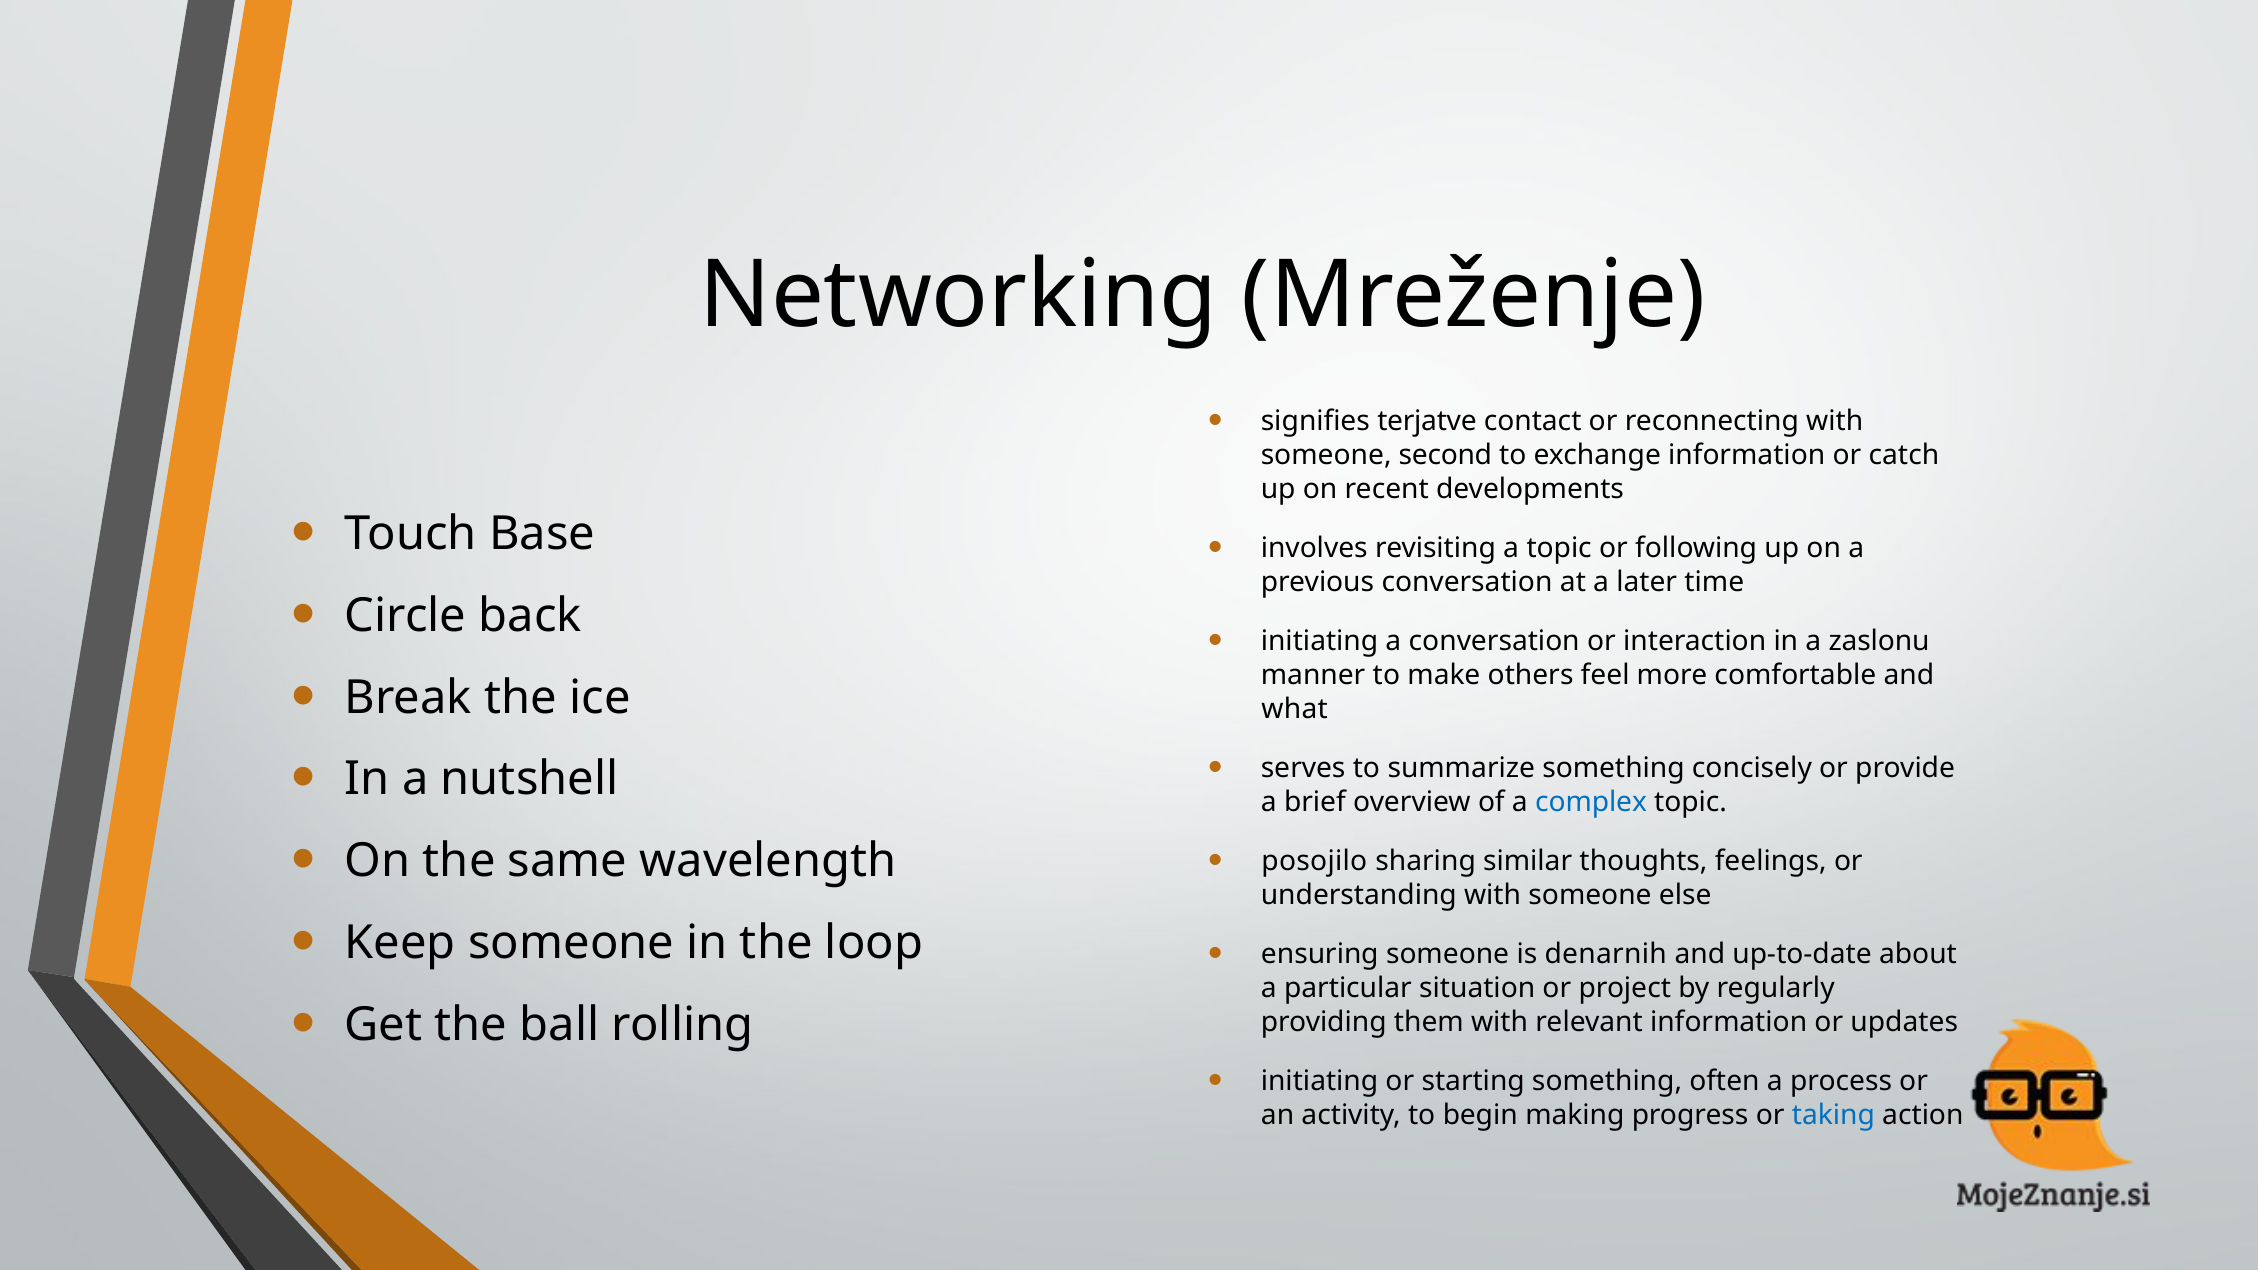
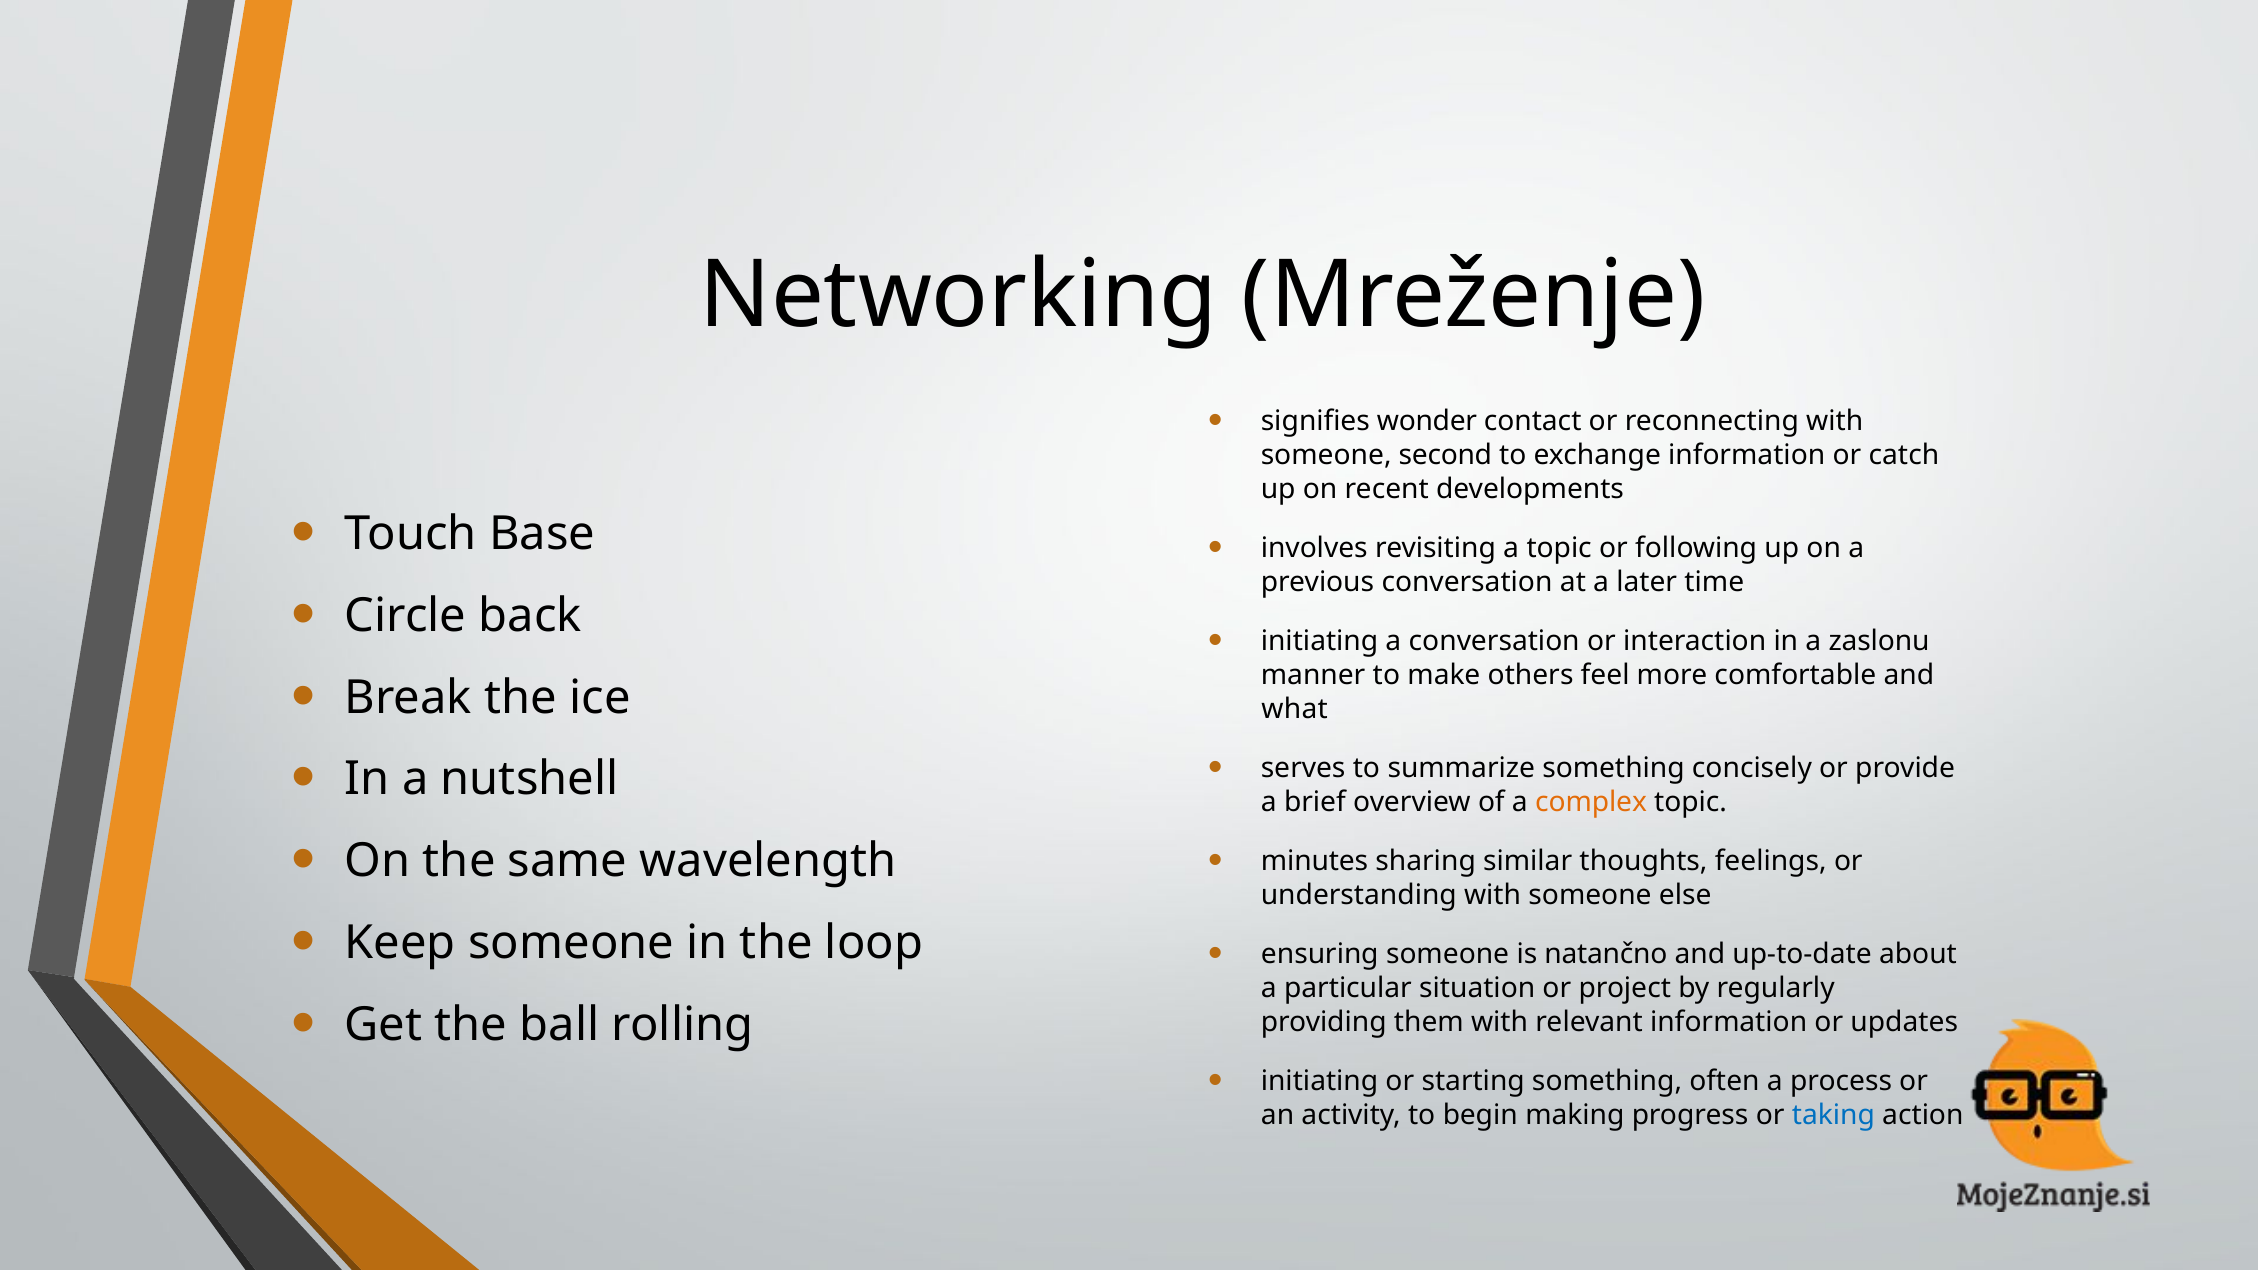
terjatve: terjatve -> wonder (1427, 421)
complex colour: blue -> orange (1591, 802)
posojilo: posojilo -> minutes (1315, 861)
denarnih: denarnih -> natančno (1606, 955)
